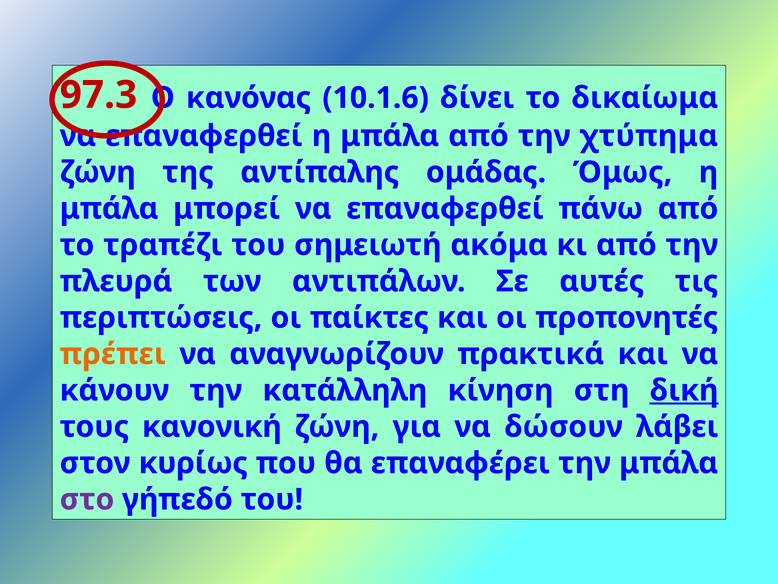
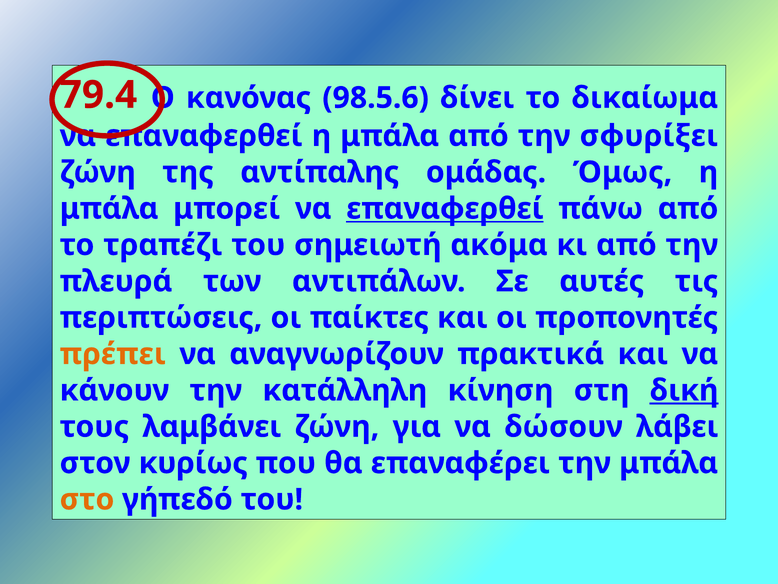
97.3: 97.3 -> 79.4 (98, 95)
10.1.6: 10.1.6 -> 98.5.6 (376, 98)
χτύπημα: χτύπημα -> σφυρίξει (649, 136)
επαναφερθεί underline: none -> present (445, 208)
κανονική: κανονική -> λαμβάνει (212, 426)
στο colour: purple -> orange (87, 499)
